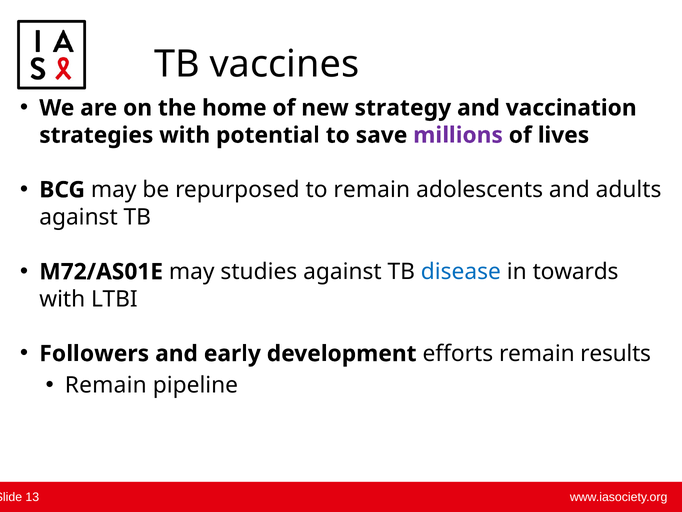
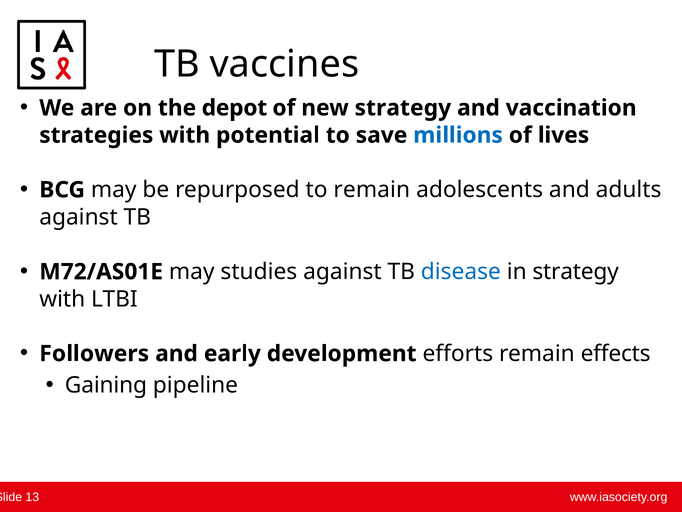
home: home -> depot (234, 108)
millions colour: purple -> blue (458, 135)
in towards: towards -> strategy (576, 271)
results: results -> effects (616, 353)
Remain: Remain -> Gaining (106, 385)
